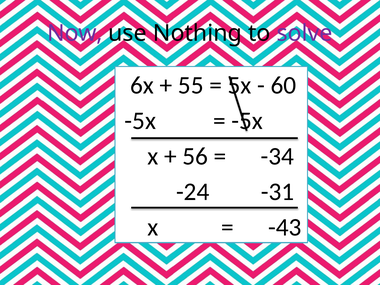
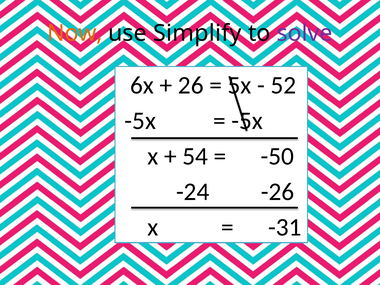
Now colour: purple -> orange (75, 33)
Nothing: Nothing -> Simplify (197, 33)
55: 55 -> 26 (191, 85)
60: 60 -> 52 (283, 85)
56: 56 -> 54 (195, 156)
-34: -34 -> -50 (277, 156)
-31: -31 -> -26 (277, 192)
-43: -43 -> -31 (285, 227)
